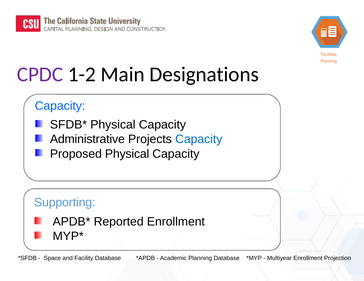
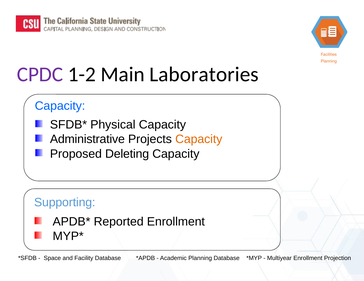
Designations: Designations -> Laboratories (204, 74)
Capacity colour: blue -> orange (199, 139)
Proposed Physical: Physical -> Deleting (127, 154)
